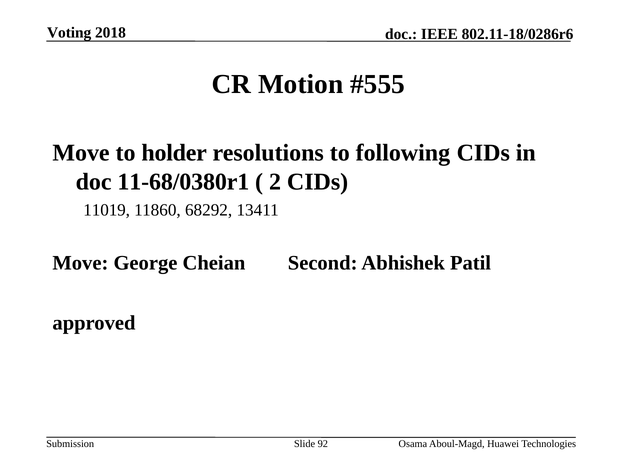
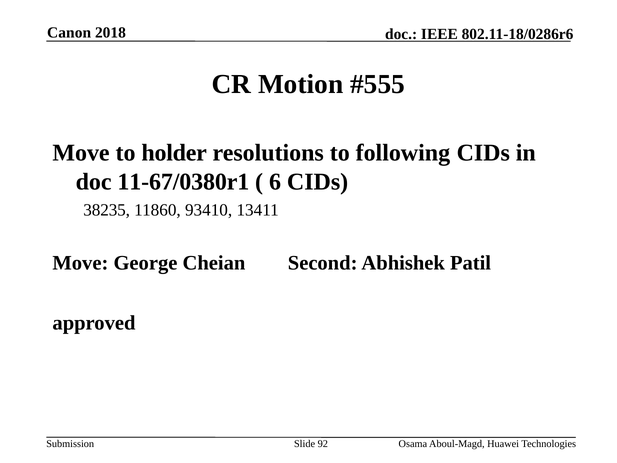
Voting: Voting -> Canon (69, 33)
11-68/0380r1: 11-68/0380r1 -> 11-67/0380r1 (183, 182)
2: 2 -> 6 (275, 182)
11019: 11019 -> 38235 (107, 210)
68292: 68292 -> 93410 (209, 210)
